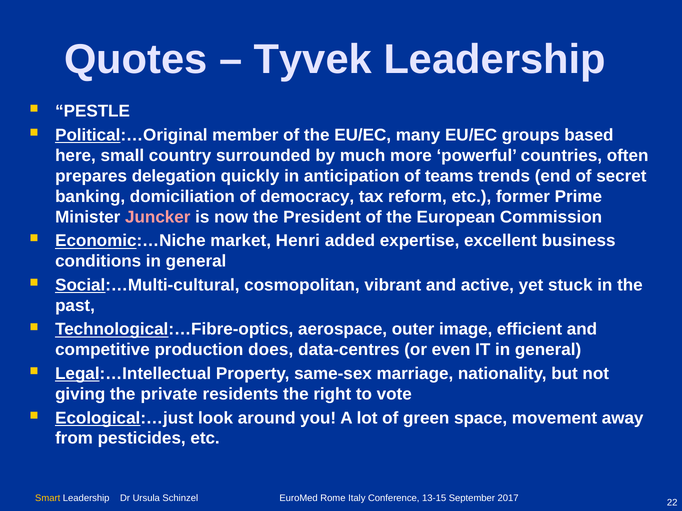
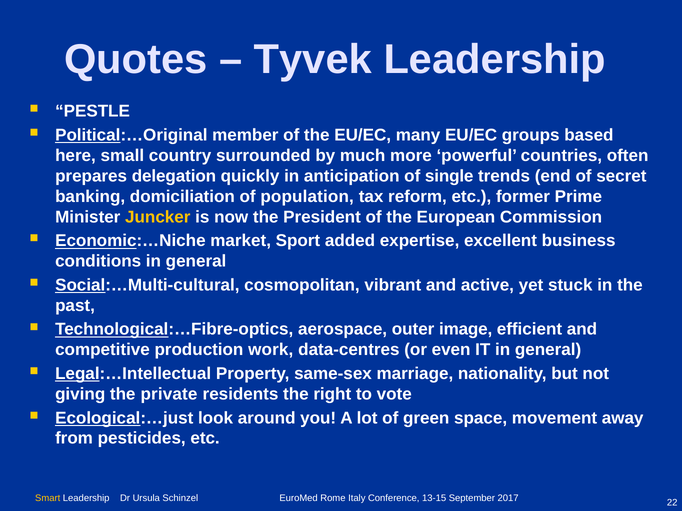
teams: teams -> single (449, 176)
democracy: democracy -> population (307, 197)
Juncker colour: pink -> yellow (158, 217)
Henri: Henri -> Sport (298, 241)
does: does -> work (271, 350)
